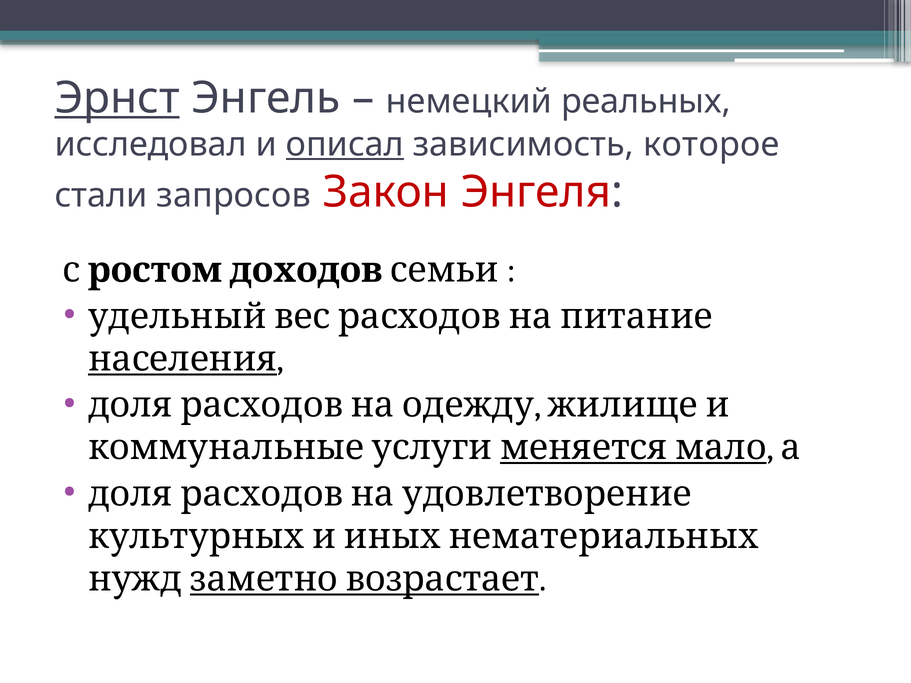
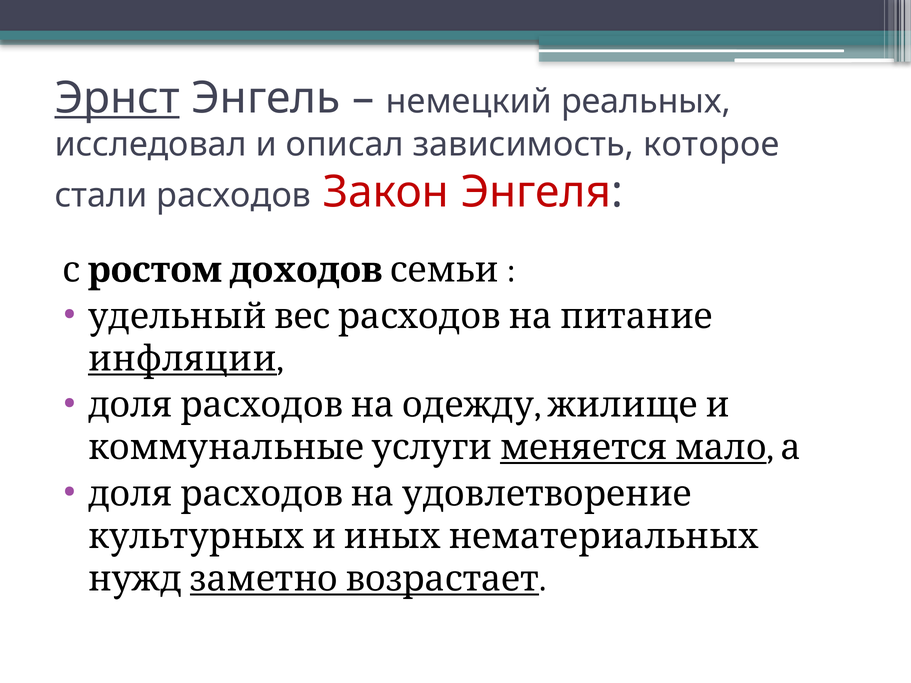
описал underline: present -> none (345, 145)
запросов: запросов -> расходов (234, 196)
населения: населения -> инфляции (182, 359)
